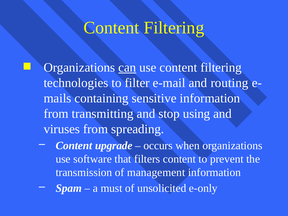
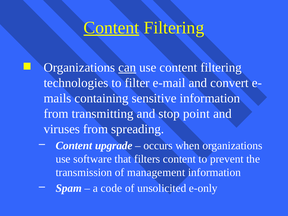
Content underline: none -> present (111, 28)
routing: routing -> convert (230, 83)
using: using -> point (196, 114)
must: must -> code (111, 188)
